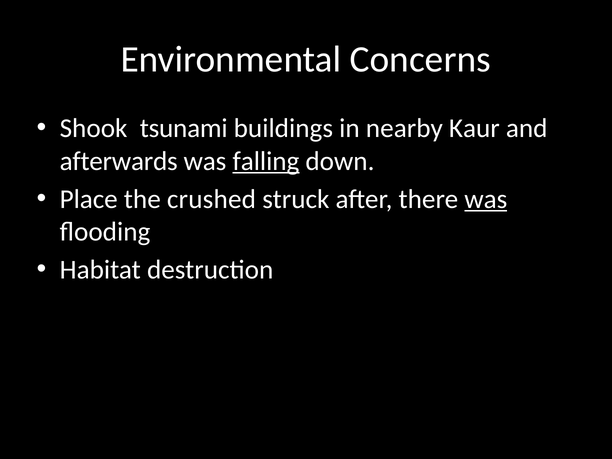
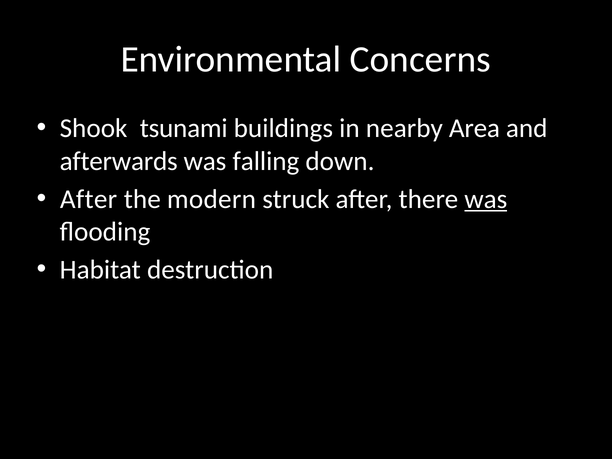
Kaur: Kaur -> Area (474, 128)
falling underline: present -> none (266, 161)
Place: Place -> After (89, 199)
crushed: crushed -> modern (211, 199)
